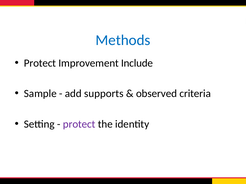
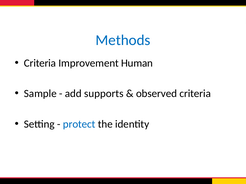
Protect: Protect -> Criteria (40, 63)
Include: Include -> Human (137, 63)
protect colour: purple -> blue (79, 124)
